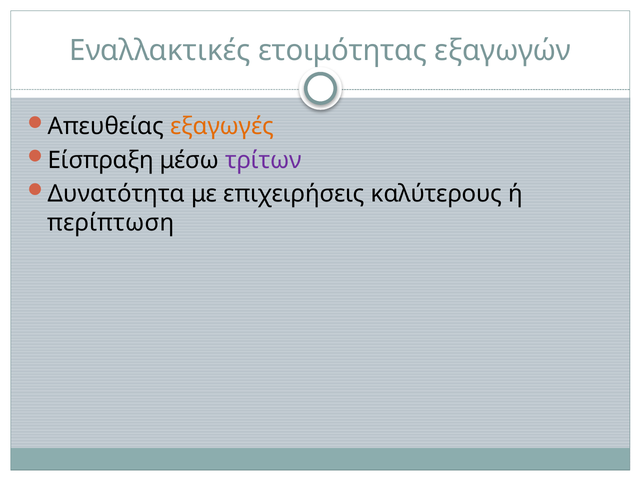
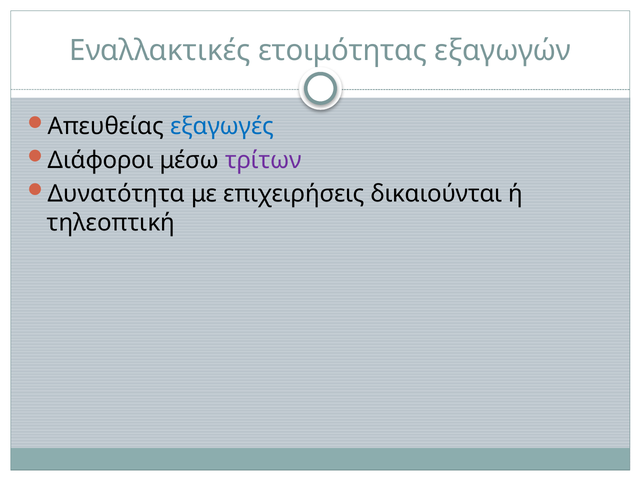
εξαγωγές colour: orange -> blue (222, 126)
Είσπραξη: Είσπραξη -> Διάφοροι (101, 160)
καλύτερους: καλύτερους -> δικαιούνται (437, 194)
περίπτωση: περίπτωση -> τηλεοπτική (111, 223)
